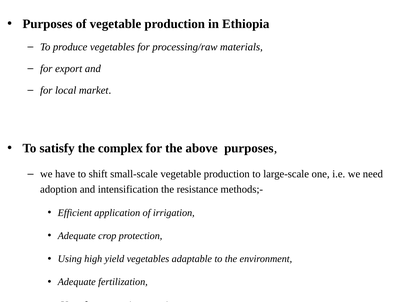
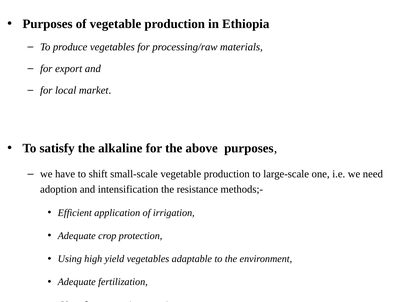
complex: complex -> alkaline (120, 148)
